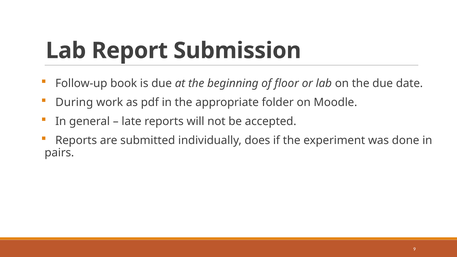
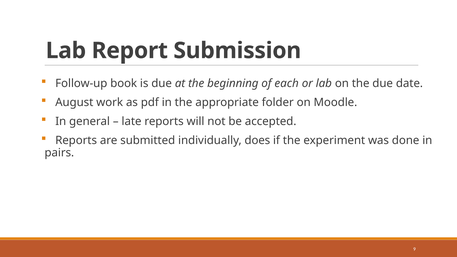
floor: floor -> each (287, 83)
During: During -> August (74, 102)
